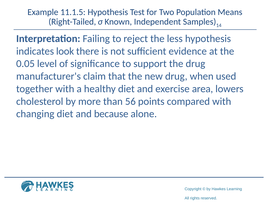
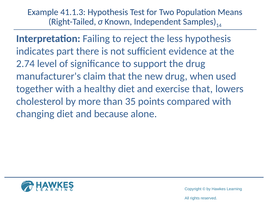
11.1.5: 11.1.5 -> 41.1.3 (73, 12)
look: look -> part (65, 51)
0.05: 0.05 -> 2.74 (25, 64)
exercise area: area -> that (202, 89)
56: 56 -> 35 (130, 102)
